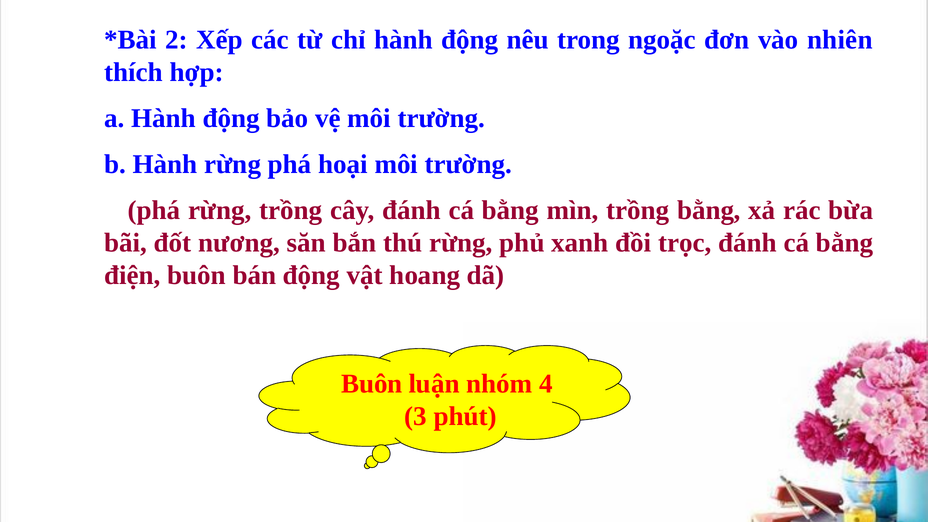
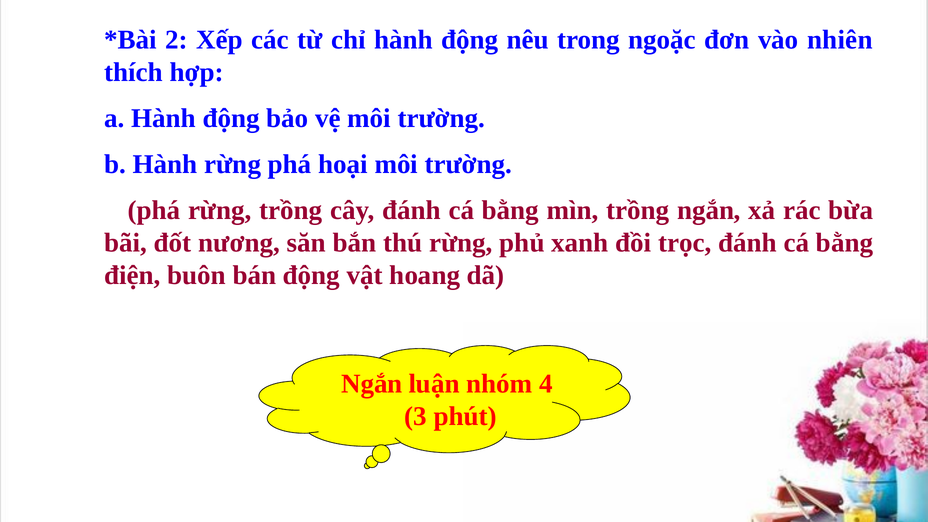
trồng bằng: bằng -> ngắn (709, 210)
Buôn: Buôn -> Ngắn (372, 384)
